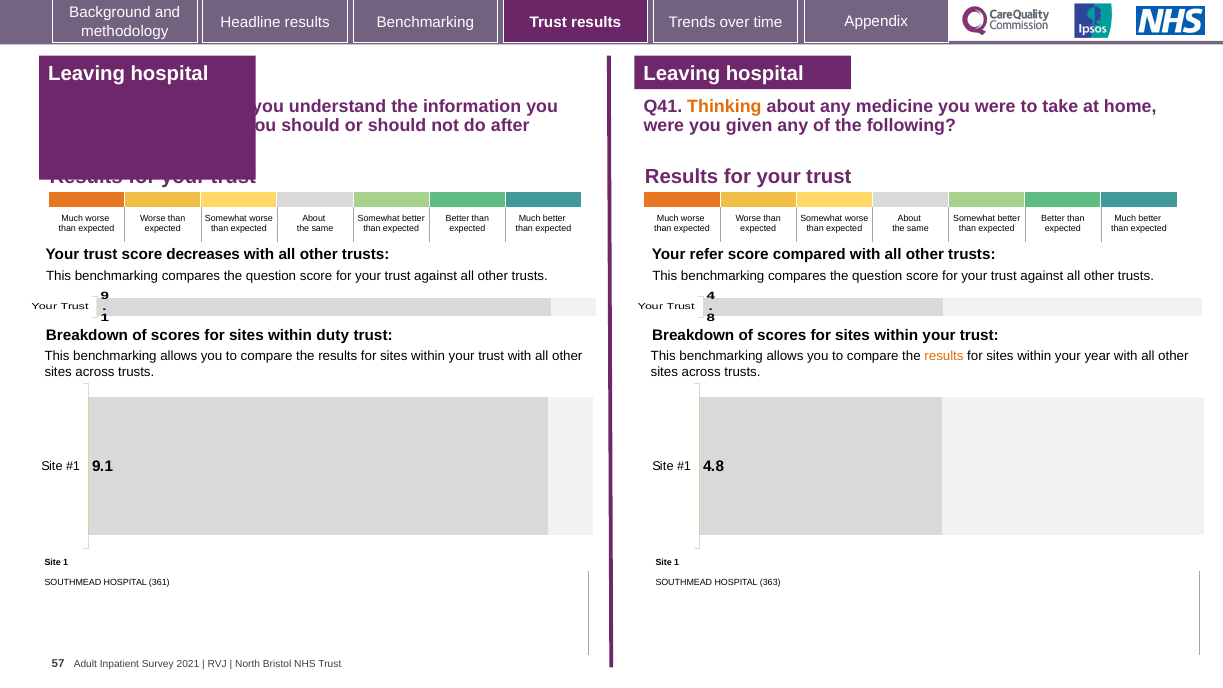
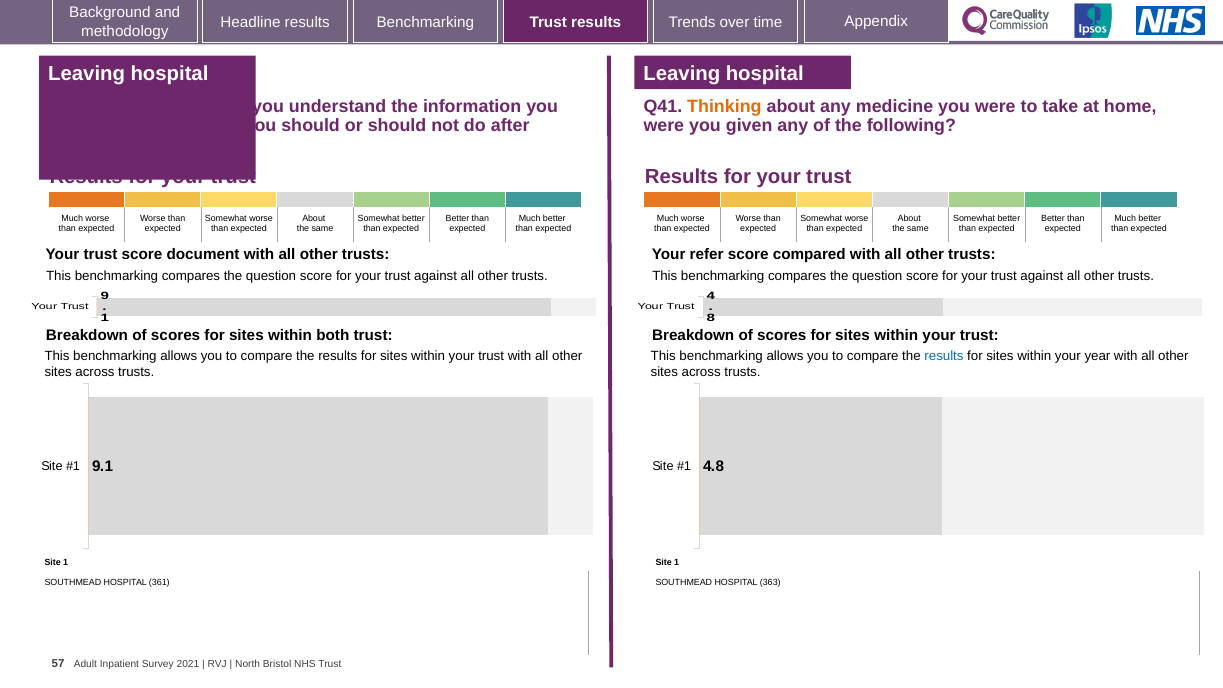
decreases: decreases -> document (203, 254)
duty: duty -> both (333, 336)
results colour: orange -> blue (944, 356)
